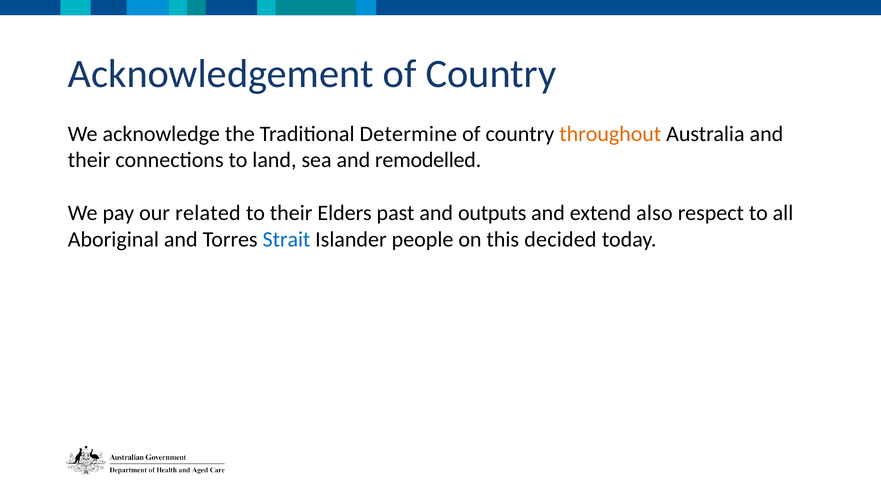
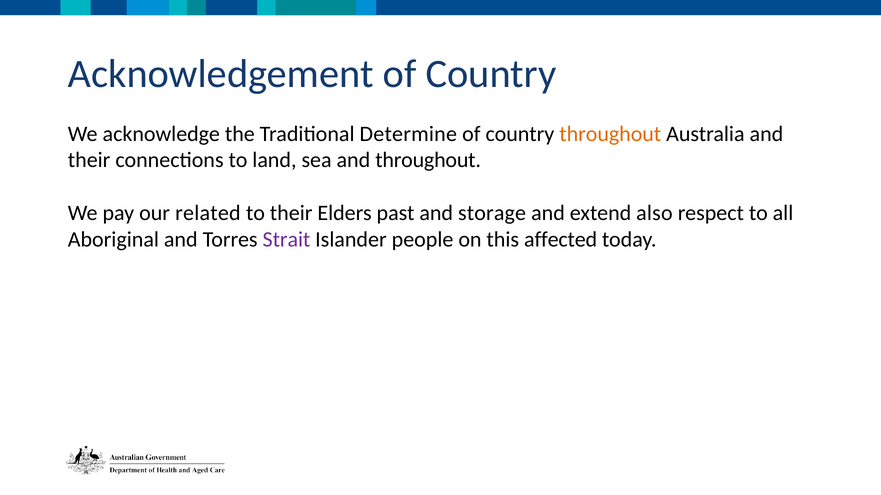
and remodelled: remodelled -> throughout (428, 160)
outputs: outputs -> storage (492, 213)
Strait colour: blue -> purple (286, 240)
decided: decided -> affected (561, 240)
